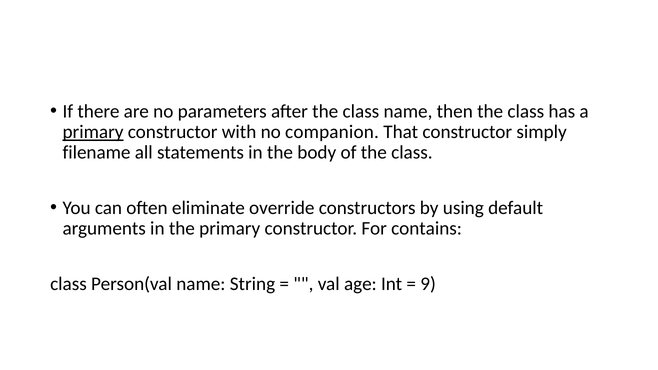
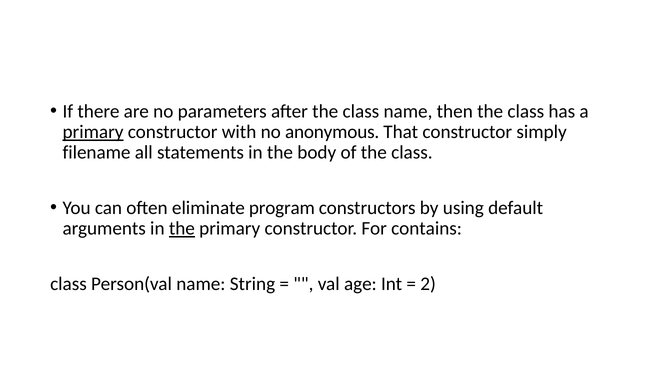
companion: companion -> anonymous (332, 132)
override: override -> program (282, 208)
the underline: none -> present (182, 229)
9: 9 -> 2 (428, 284)
